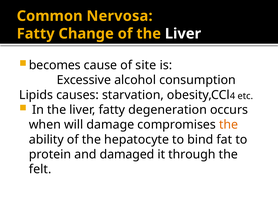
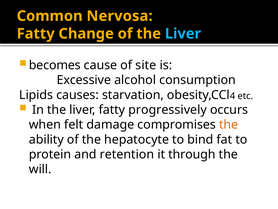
Liver colour: white -> light blue (183, 34)
degeneration: degeneration -> progressively (168, 110)
will: will -> felt (74, 124)
damaged: damaged -> retention (127, 154)
felt: felt -> will (40, 169)
